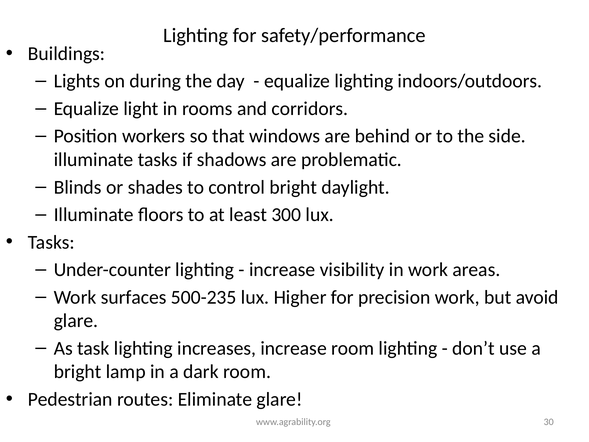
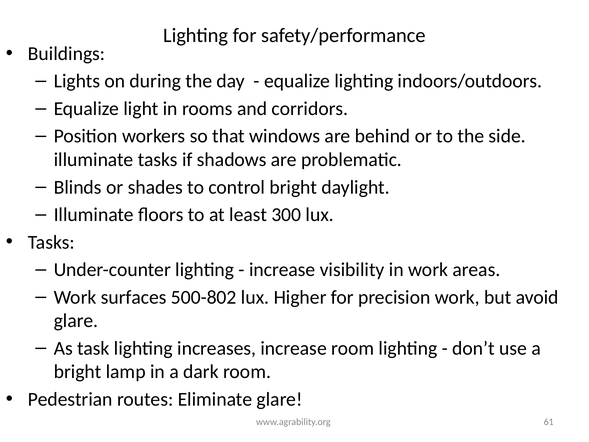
500-235: 500-235 -> 500-802 (204, 297)
30: 30 -> 61 (549, 422)
